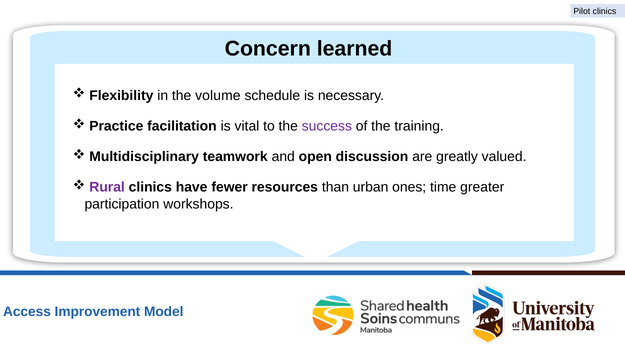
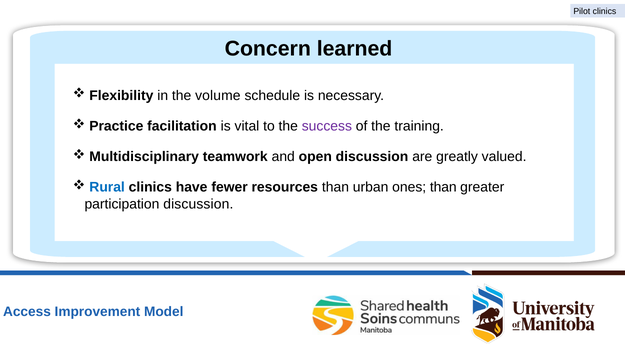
Rural colour: purple -> blue (107, 187)
ones time: time -> than (443, 187)
participation workshops: workshops -> discussion (198, 204)
